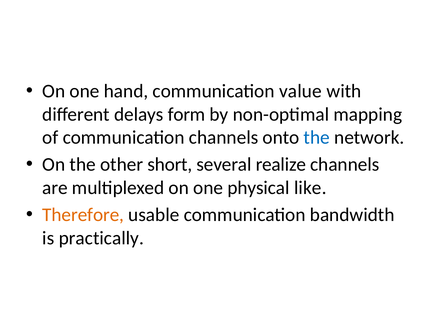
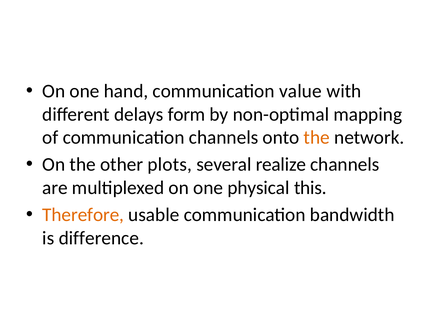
the colour: blue -> orange (317, 137)
short: short -> plots (170, 164)
like: like -> this (310, 188)
practically: practically -> difference (101, 238)
